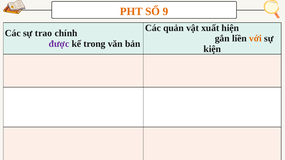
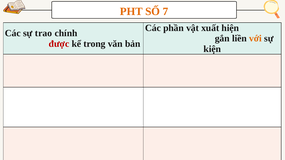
9: 9 -> 7 (166, 11)
quản: quản -> phần (174, 28)
được colour: purple -> red (59, 44)
